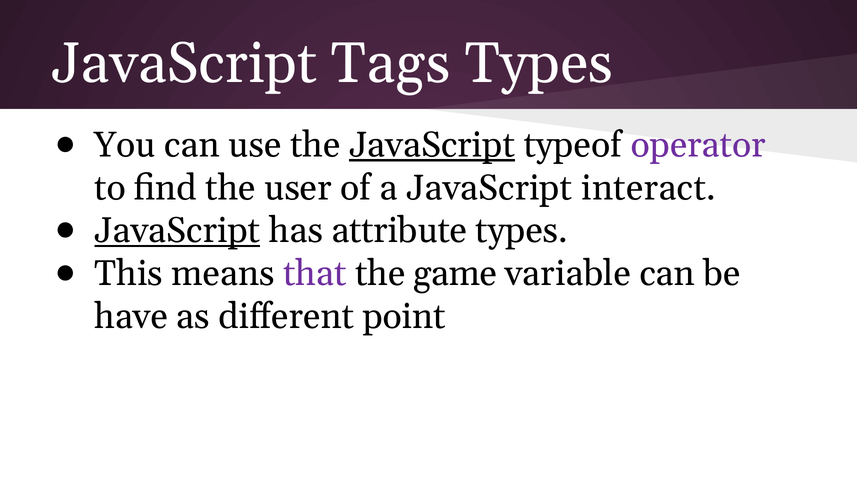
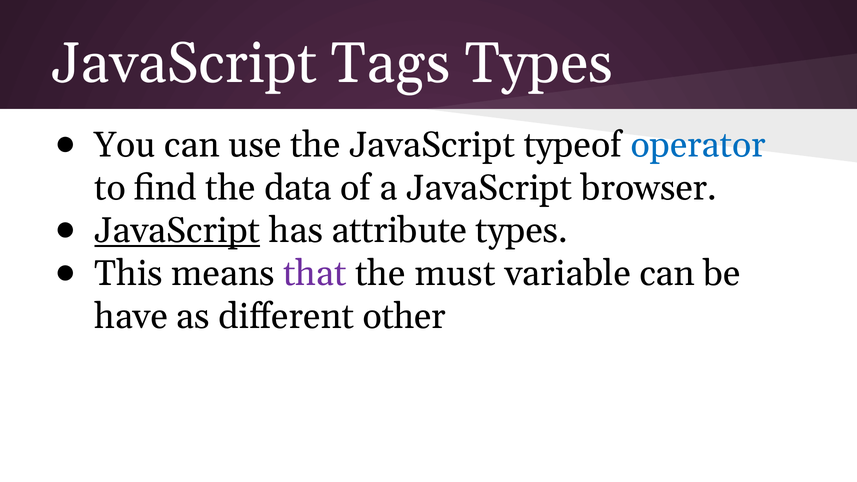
JavaScript underline: present -> none (432, 145)
operator colour: purple -> blue (698, 145)
user: user -> data (298, 188)
interact: interact -> browser (649, 188)
game: game -> must (455, 274)
point: point -> other (404, 316)
